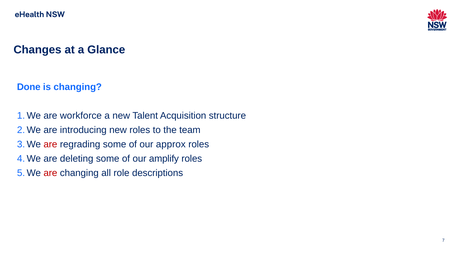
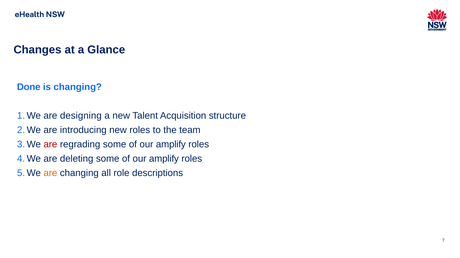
workforce: workforce -> designing (81, 116)
approx: approx -> amplify (171, 144)
are colour: red -> orange (50, 173)
